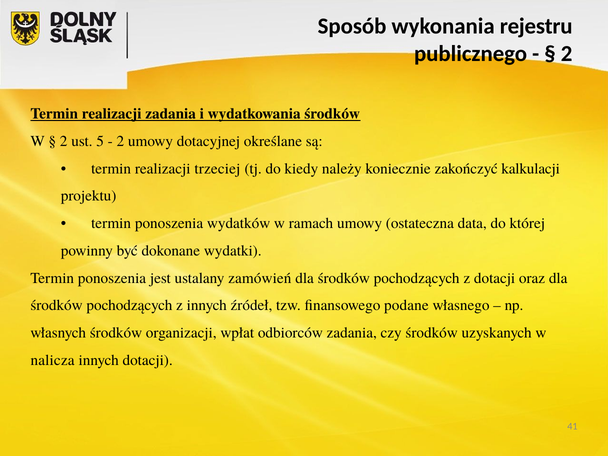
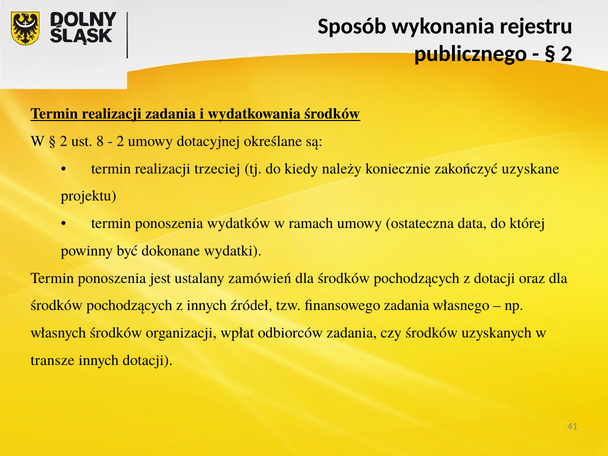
5: 5 -> 8 (100, 141)
kalkulacji: kalkulacji -> uzyskane (530, 169)
finansowego podane: podane -> zadania (407, 305)
nalicza: nalicza -> transze (53, 360)
